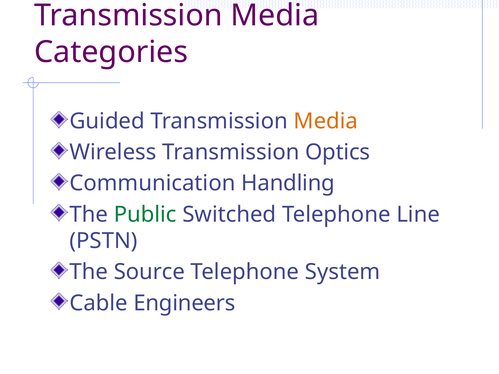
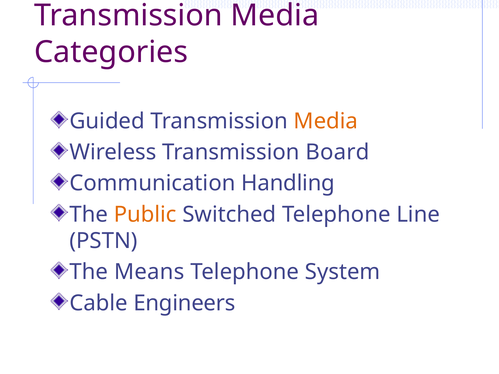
Optics: Optics -> Board (337, 152)
Public colour: green -> orange (145, 215)
Source: Source -> Means (149, 272)
